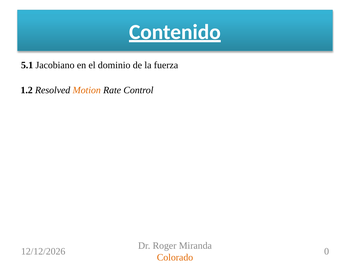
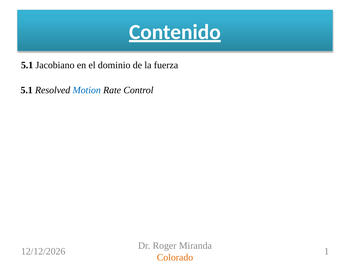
1.2: 1.2 -> 5.1 (27, 90)
Motion colour: orange -> blue (87, 90)
0: 0 -> 1 (327, 251)
